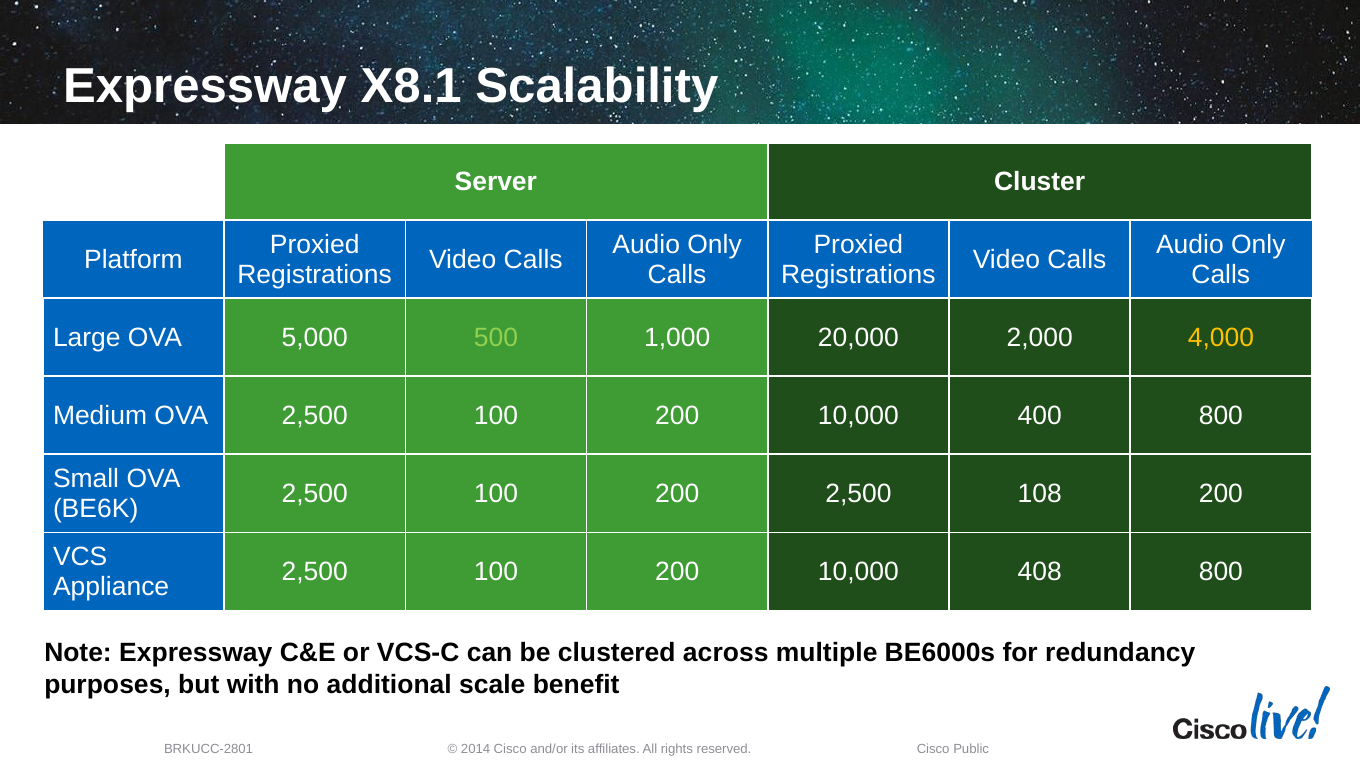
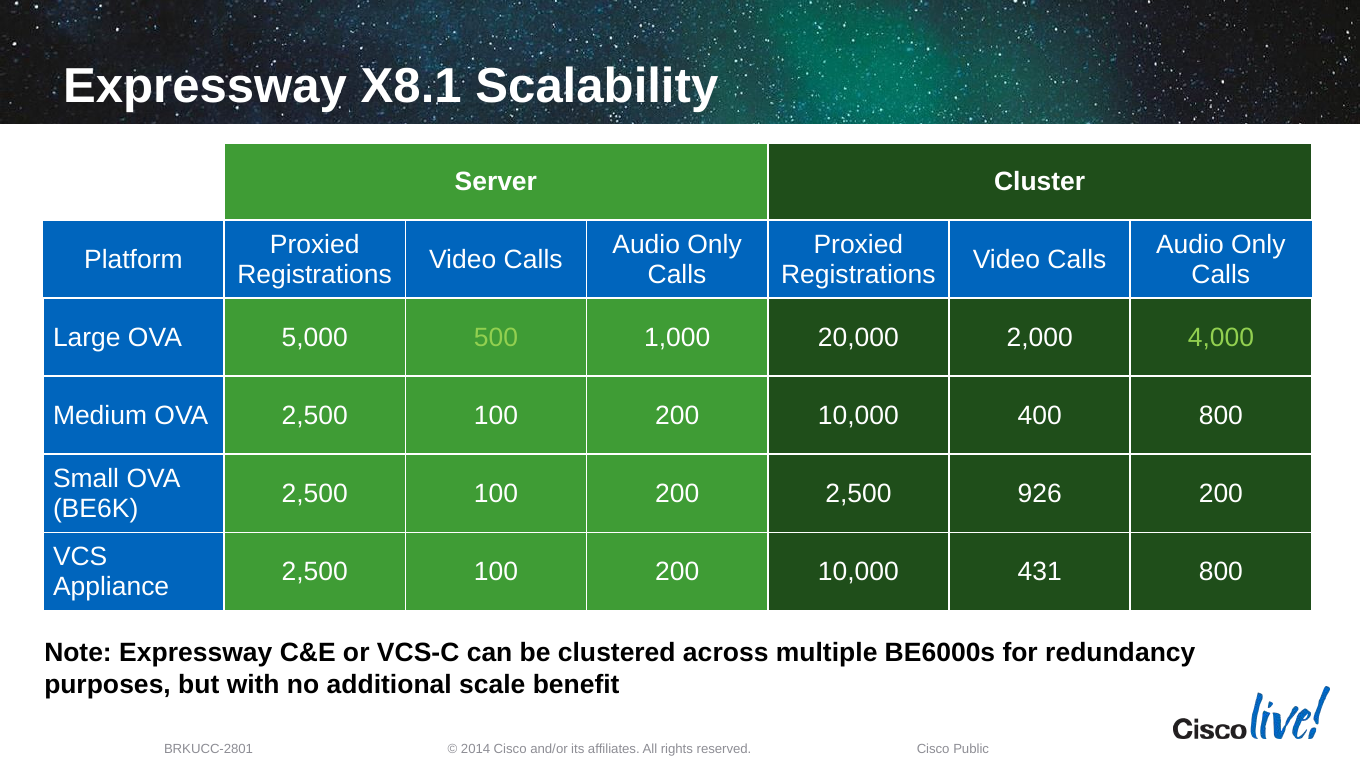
4,000 colour: yellow -> light green (1221, 337)
108: 108 -> 926 (1040, 494)
408: 408 -> 431 (1040, 572)
